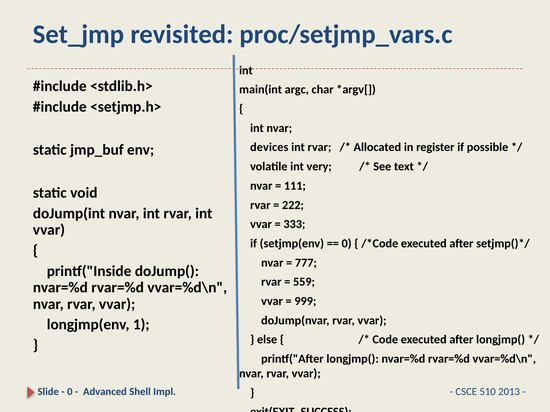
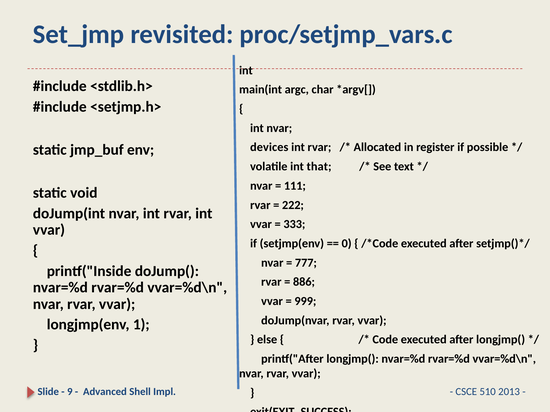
very: very -> that (319, 167)
559: 559 -> 886 (304, 282)
0: 0 -> 9 (70, 392)
